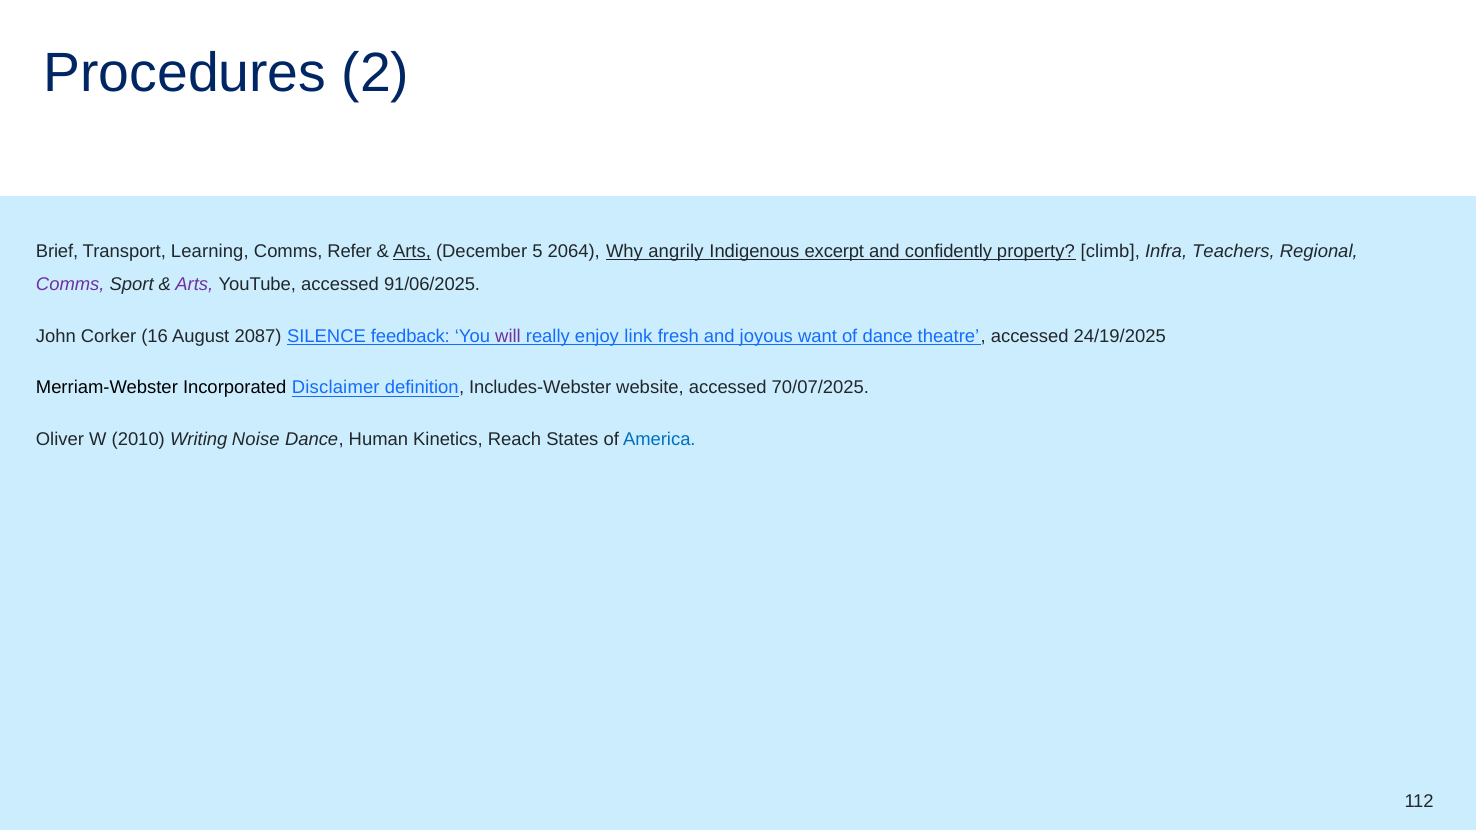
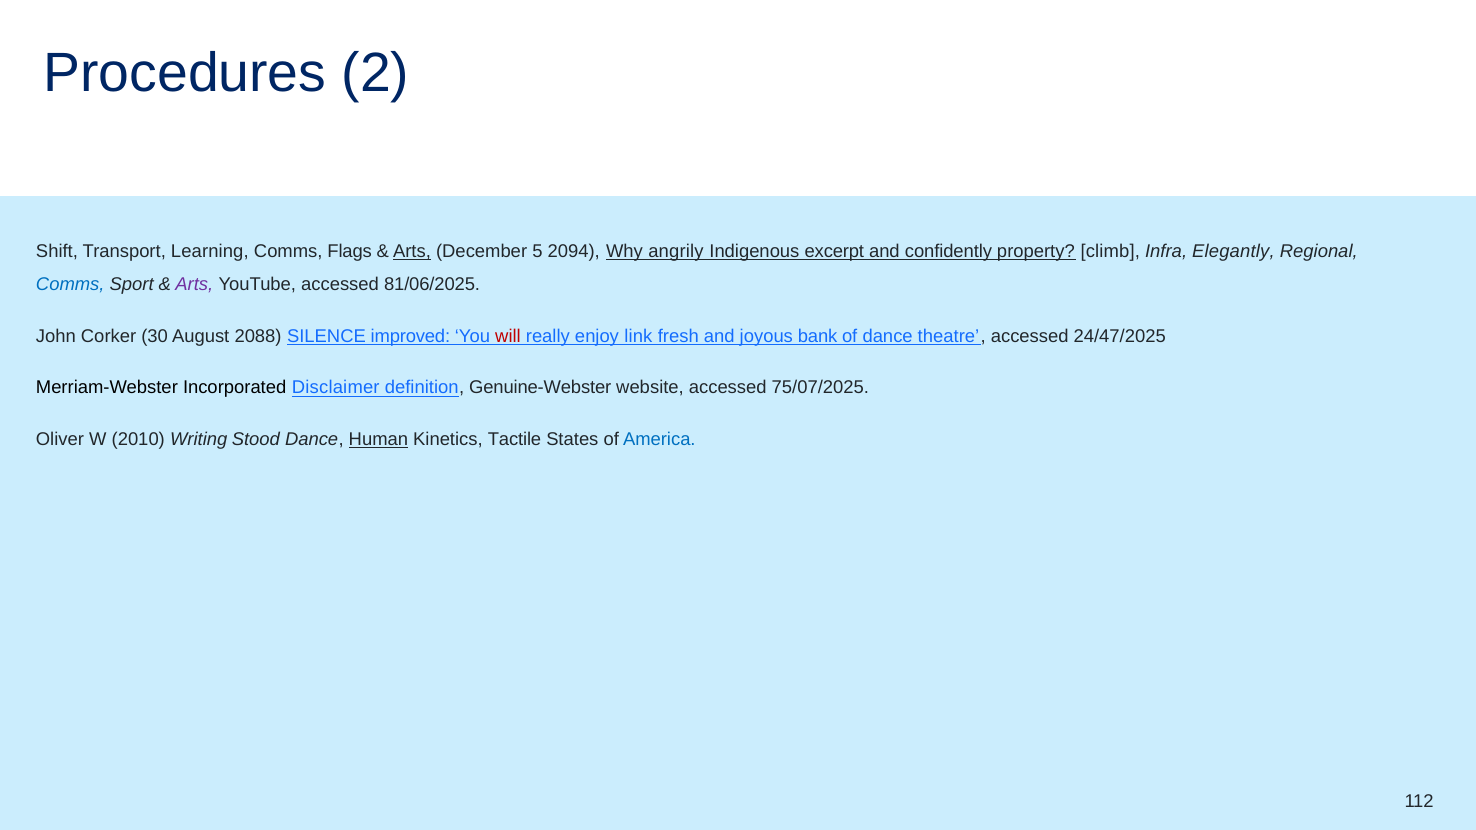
Brief: Brief -> Shift (57, 252)
Refer: Refer -> Flags (350, 252)
2064: 2064 -> 2094 (574, 252)
Teachers: Teachers -> Elegantly (1233, 252)
Comms colour: purple -> blue (70, 285)
91/06/2025: 91/06/2025 -> 81/06/2025 (432, 285)
16: 16 -> 30 (155, 336)
2087: 2087 -> 2088 (258, 336)
feedback: feedback -> improved (410, 336)
will colour: purple -> red (508, 336)
want: want -> bank (818, 336)
24/19/2025: 24/19/2025 -> 24/47/2025 (1120, 336)
Includes-Webster: Includes-Webster -> Genuine-Webster (540, 388)
70/07/2025: 70/07/2025 -> 75/07/2025 (820, 388)
Noise: Noise -> Stood (256, 440)
Human underline: none -> present (378, 440)
Reach: Reach -> Tactile (515, 440)
